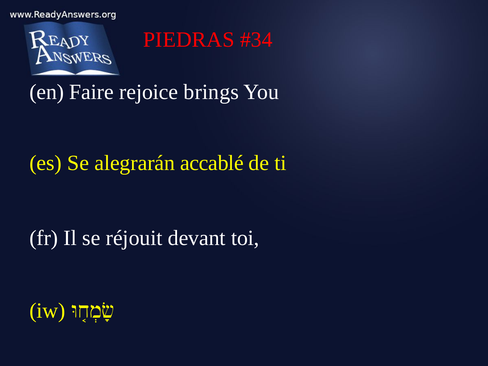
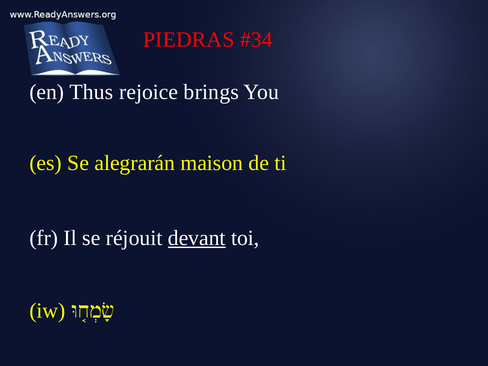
Faire: Faire -> Thus (91, 92)
accablé: accablé -> maison (212, 163)
devant underline: none -> present (197, 238)
